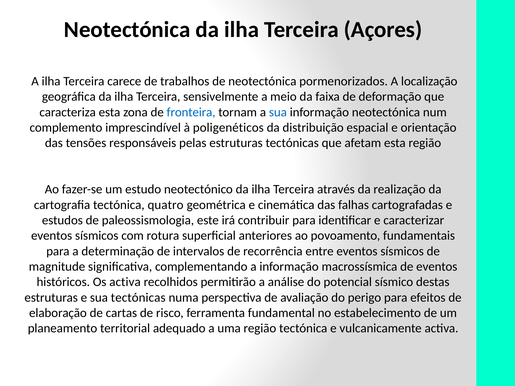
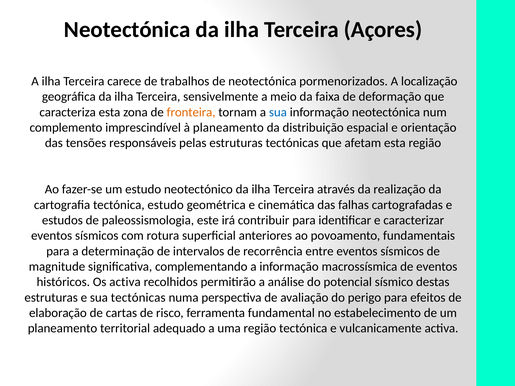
fronteira colour: blue -> orange (191, 112)
à poligenéticos: poligenéticos -> planeamento (228, 128)
tectónica quatro: quatro -> estudo (166, 205)
